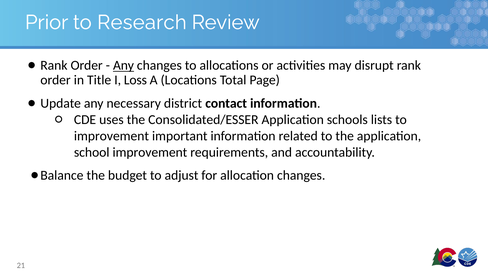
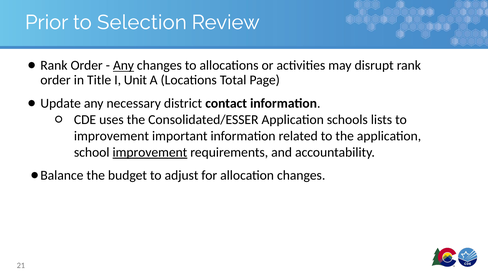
Research: Research -> Selection (142, 22)
Loss: Loss -> Unit (135, 80)
improvement underline: none -> present (150, 152)
